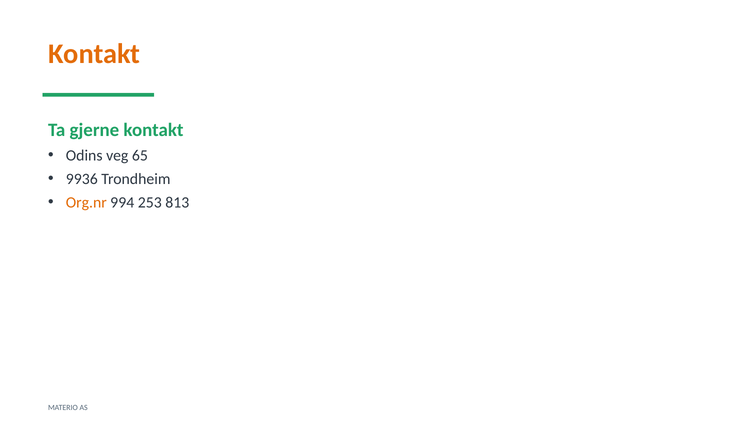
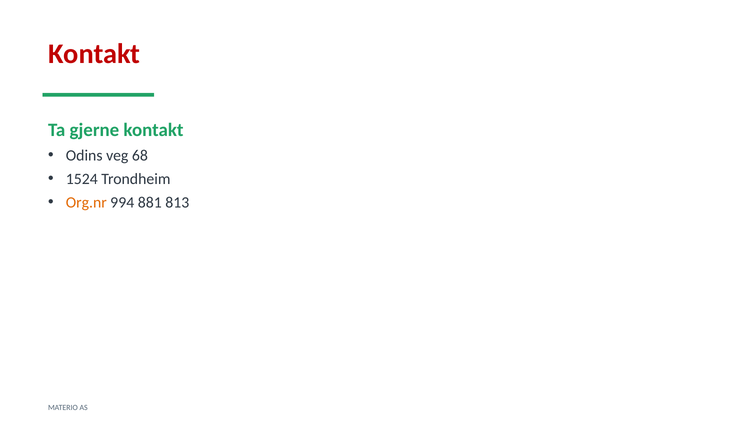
Kontakt colour: orange -> red (94, 54)
65: 65 -> 68 (140, 155)
9936: 9936 -> 1524 (82, 179)
253: 253 -> 881 (150, 203)
